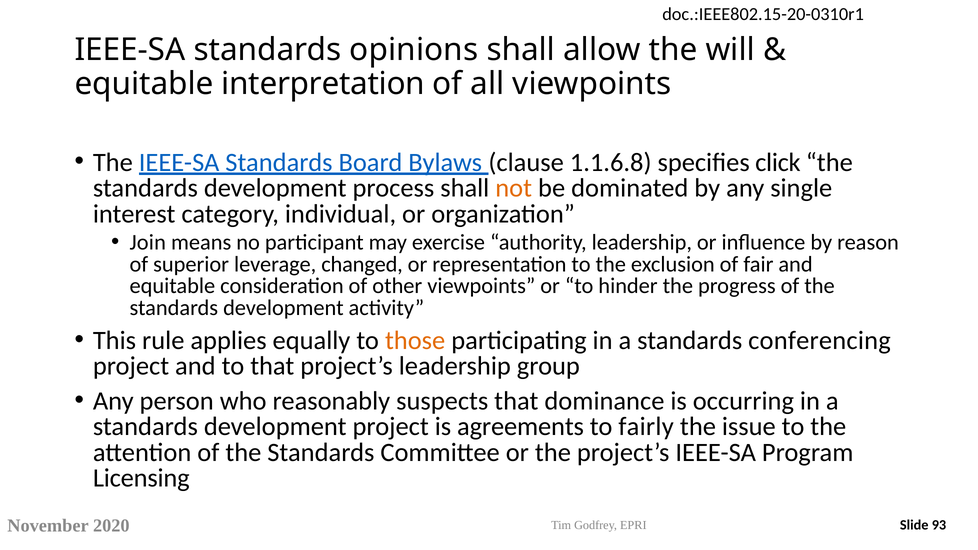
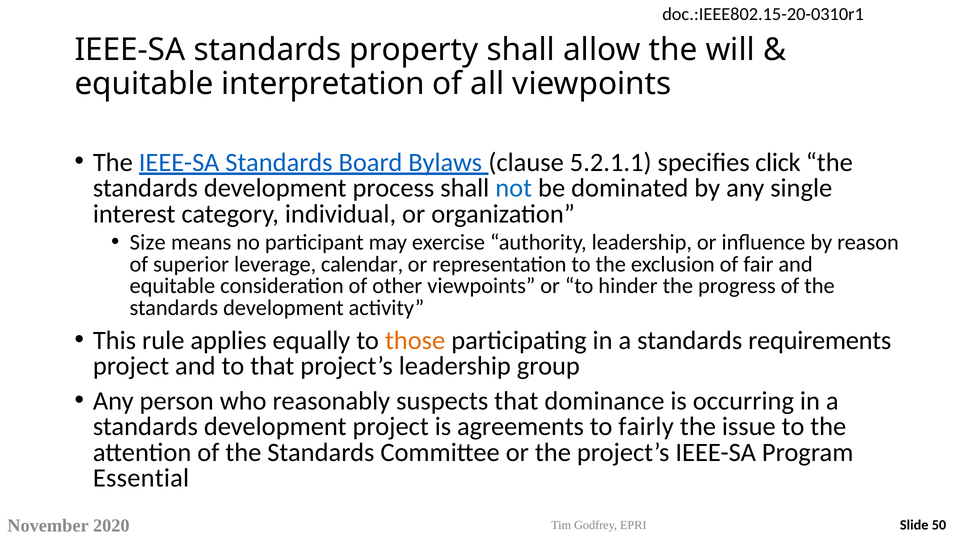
opinions: opinions -> property (414, 50)
1.1.6.8: 1.1.6.8 -> 5.2.1.1 (611, 162)
not colour: orange -> blue (514, 188)
Join: Join -> Size (148, 242)
changed: changed -> calendar (362, 264)
conferencing: conferencing -> requirements (820, 340)
Licensing: Licensing -> Essential (141, 478)
93: 93 -> 50 (939, 525)
